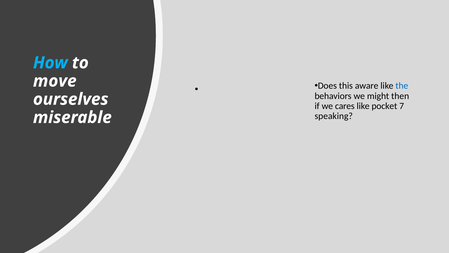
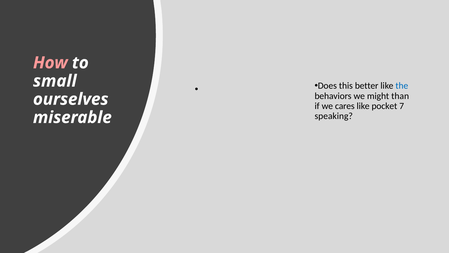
How colour: light blue -> pink (50, 63)
move: move -> small (55, 81)
aware: aware -> better (367, 86)
then: then -> than (400, 96)
